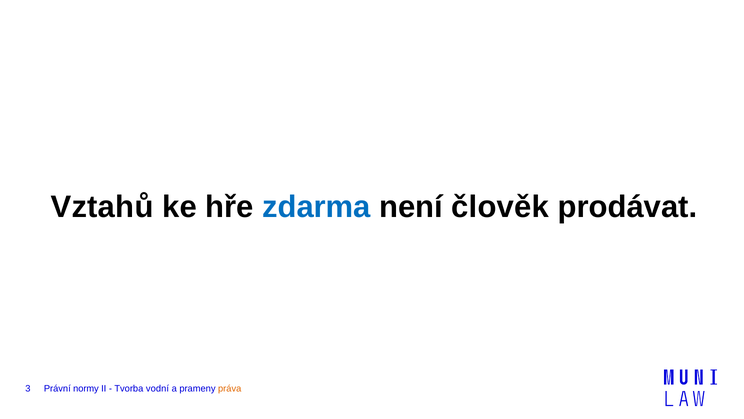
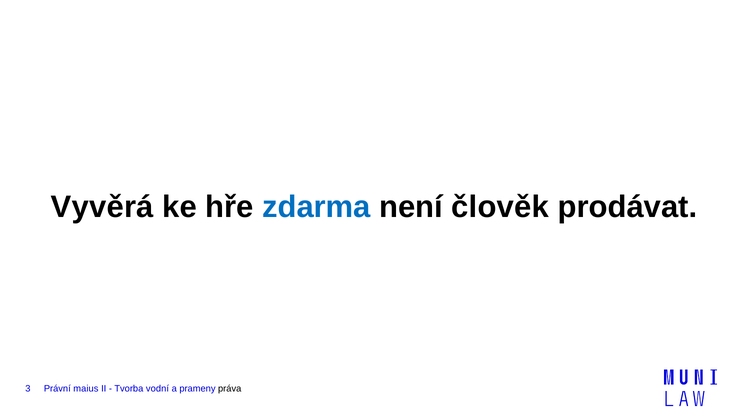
Vztahů: Vztahů -> Vyvěrá (102, 207)
normy: normy -> maius (86, 388)
práva colour: orange -> black (230, 388)
